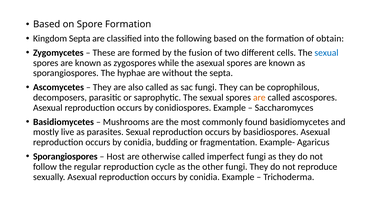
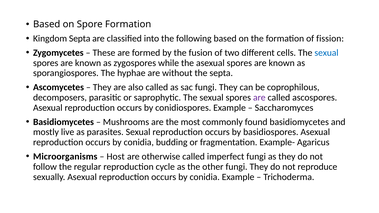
obtain: obtain -> fission (330, 39)
are colour: orange -> purple (259, 98)
Sporangiospores: Sporangiospores -> Microorganisms (65, 157)
